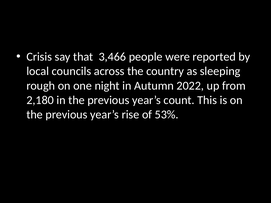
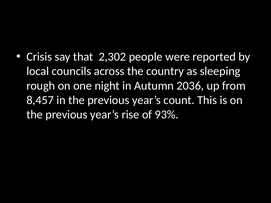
3,466: 3,466 -> 2,302 (112, 57)
2022: 2022 -> 2036 (190, 86)
2,180: 2,180 -> 8,457 (40, 100)
53%: 53% -> 93% (167, 115)
